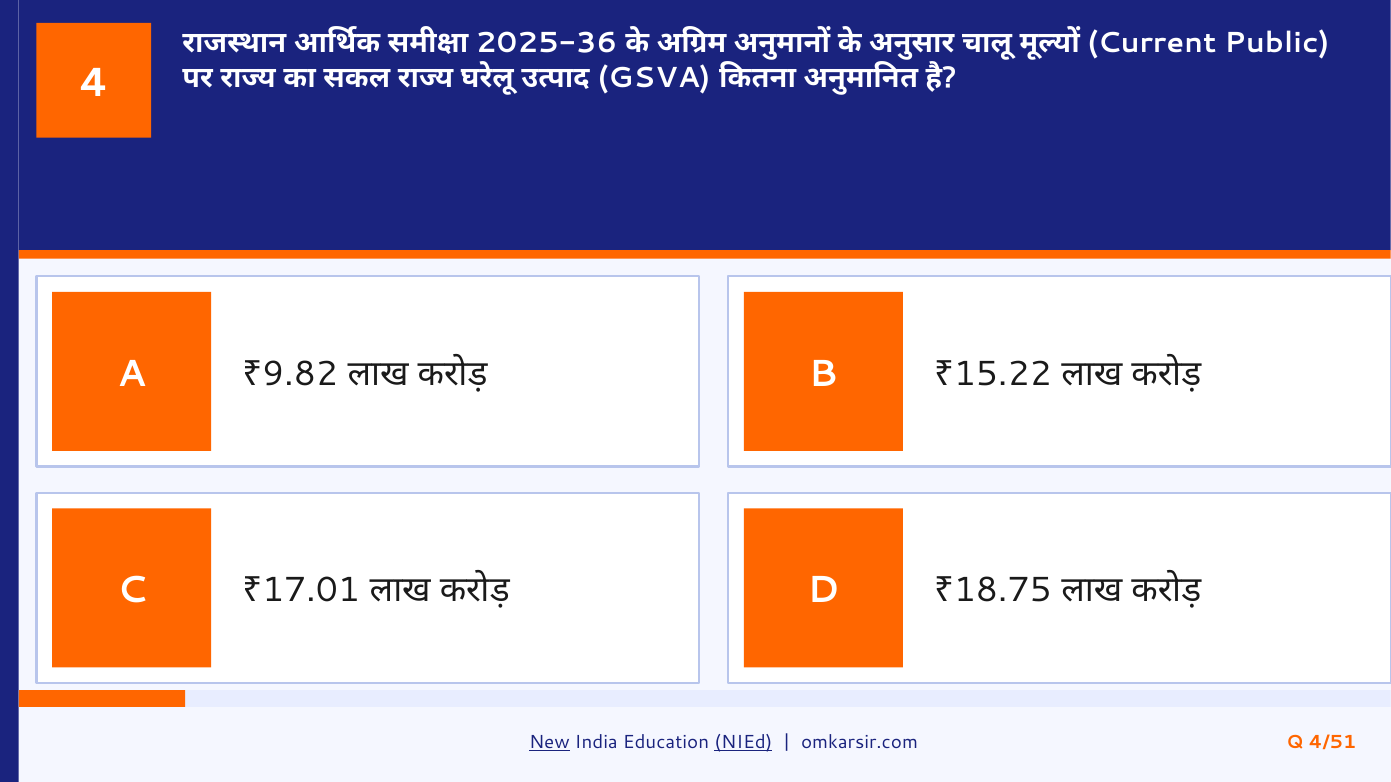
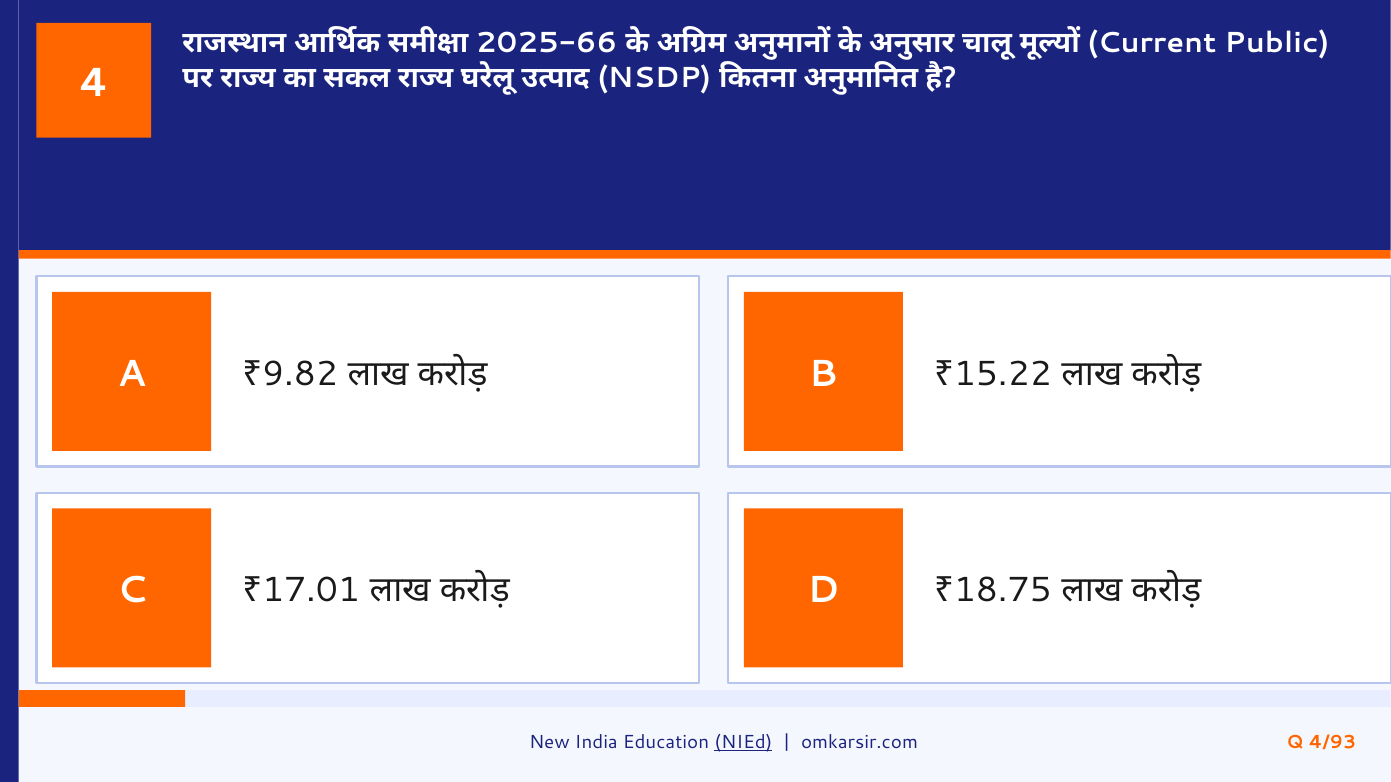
2025-36: 2025-36 -> 2025-66 (547, 43)
GSVA: GSVA -> NSDP (654, 78)
New underline: present -> none (549, 743)
4/51: 4/51 -> 4/93 (1333, 743)
